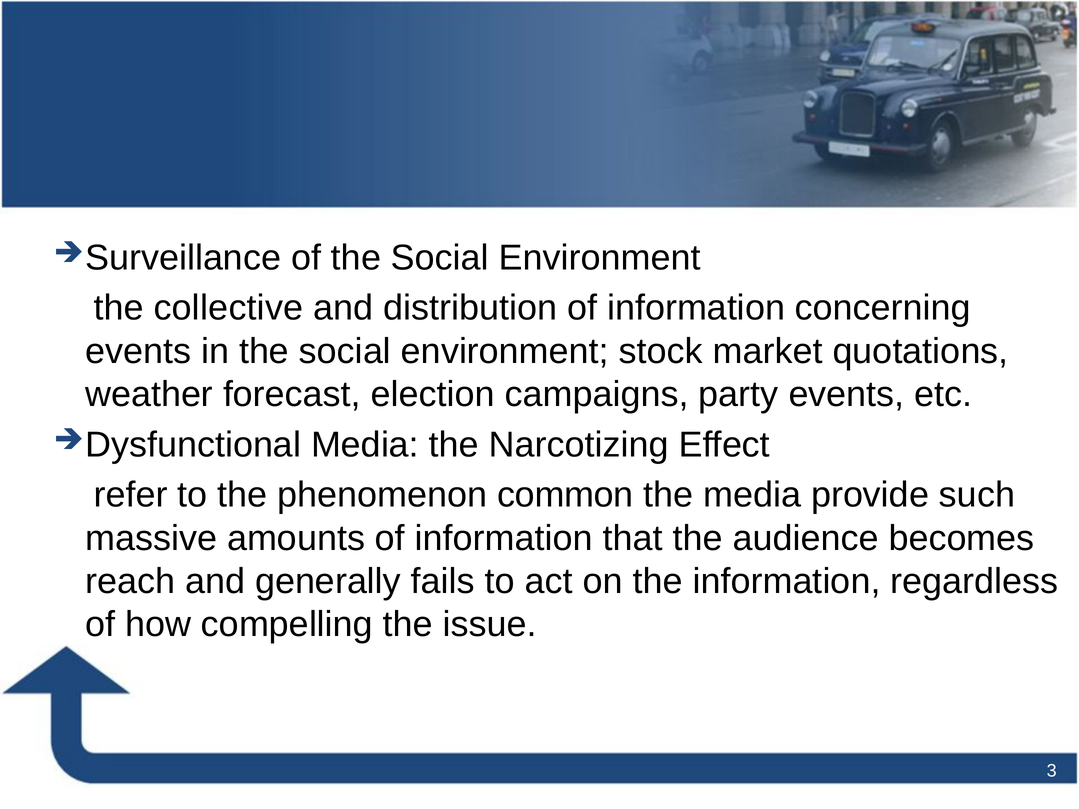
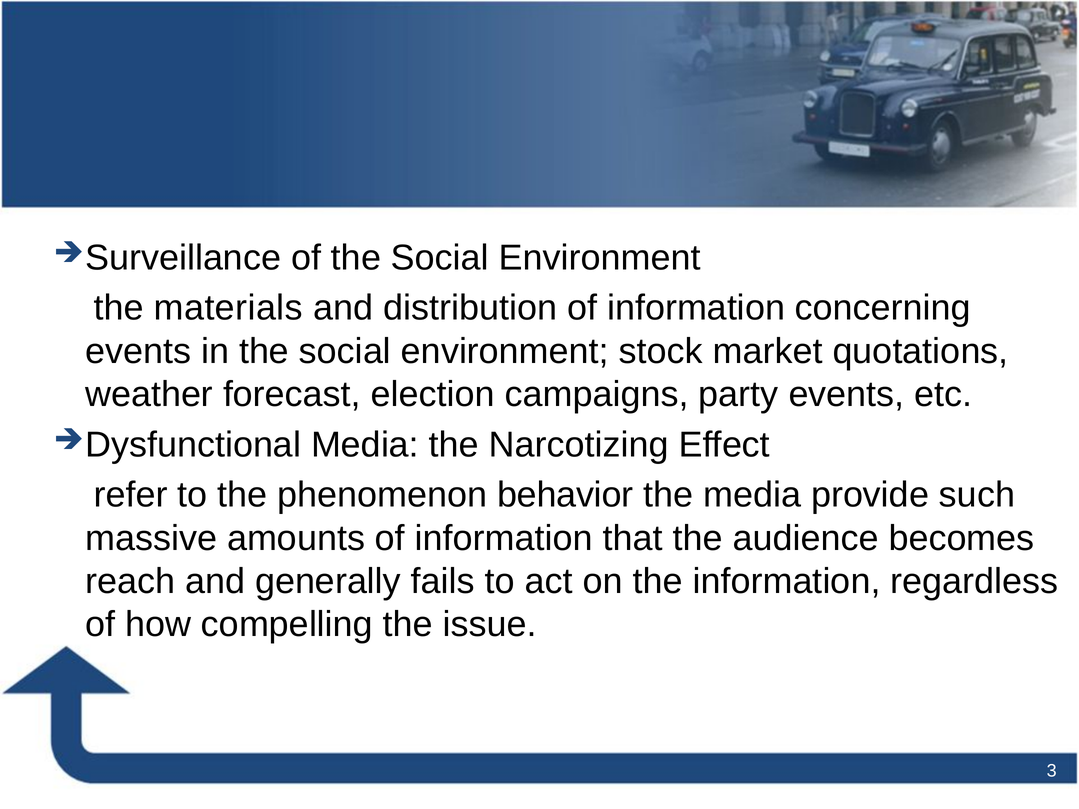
collective: collective -> materials (228, 308)
common: common -> behavior (565, 495)
